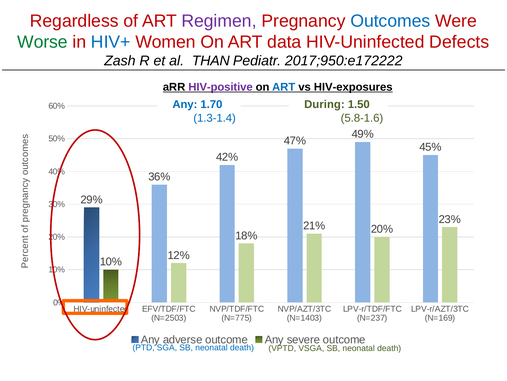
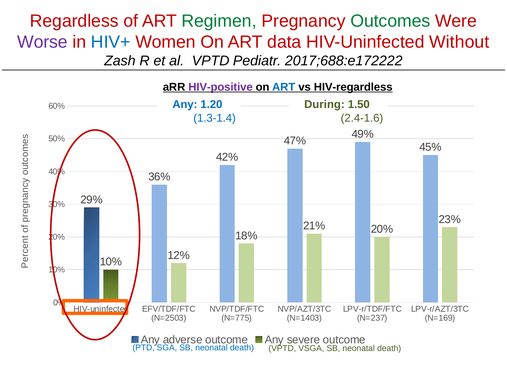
Regimen colour: purple -> green (219, 21)
Outcomes colour: blue -> green (390, 21)
Worse colour: green -> purple (42, 42)
Defects: Defects -> Without (459, 42)
al THAN: THAN -> VPTD (211, 61)
2017;950:e172222: 2017;950:e172222 -> 2017;688:e172222 (344, 61)
HIV-exposures: HIV-exposures -> HIV-regardless (353, 87)
1.70: 1.70 -> 1.20 (211, 104)
5.8-1.6: 5.8-1.6 -> 2.4-1.6 (362, 118)
